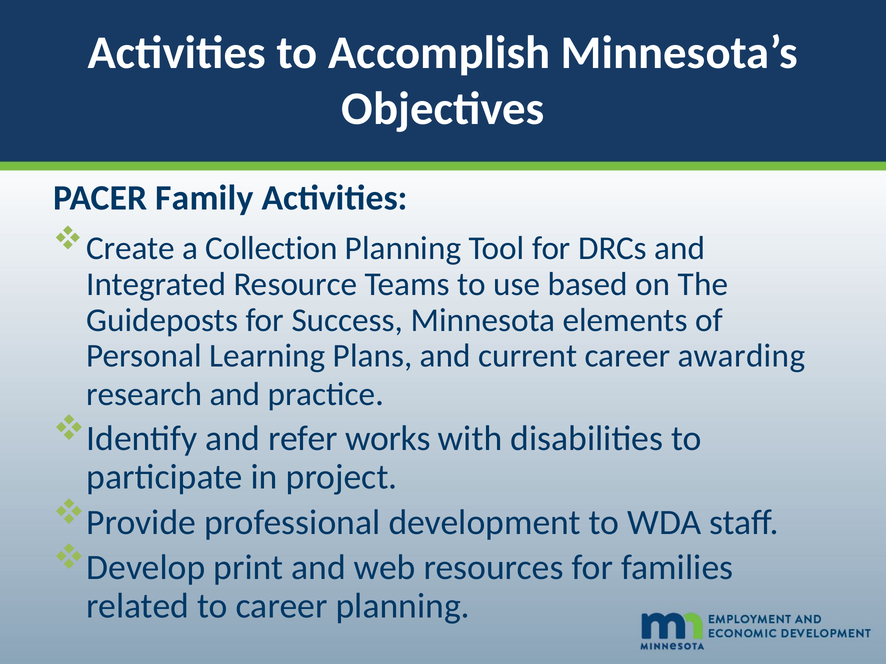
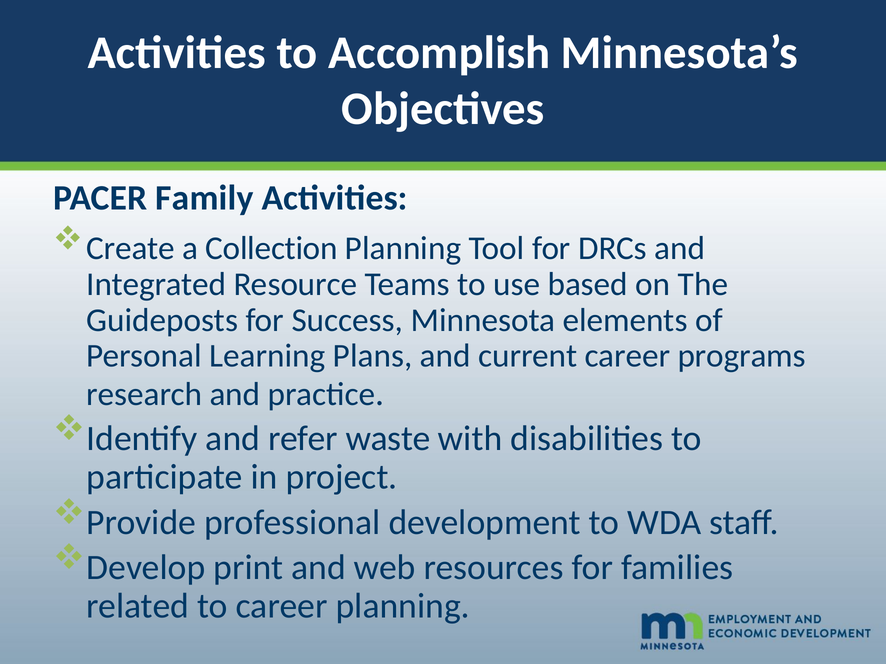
awarding: awarding -> programs (742, 356)
works: works -> waste (388, 439)
